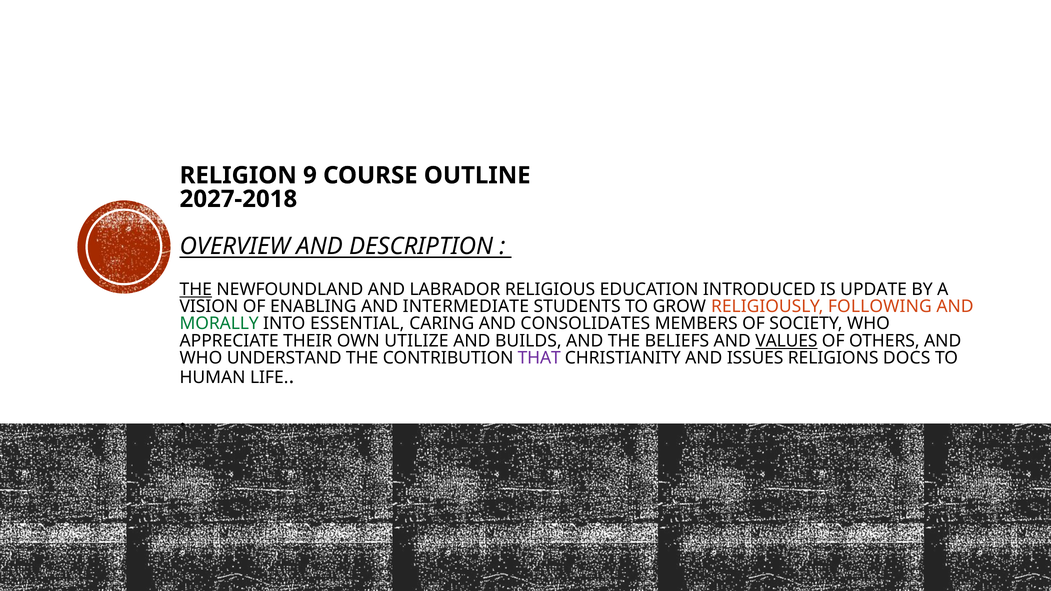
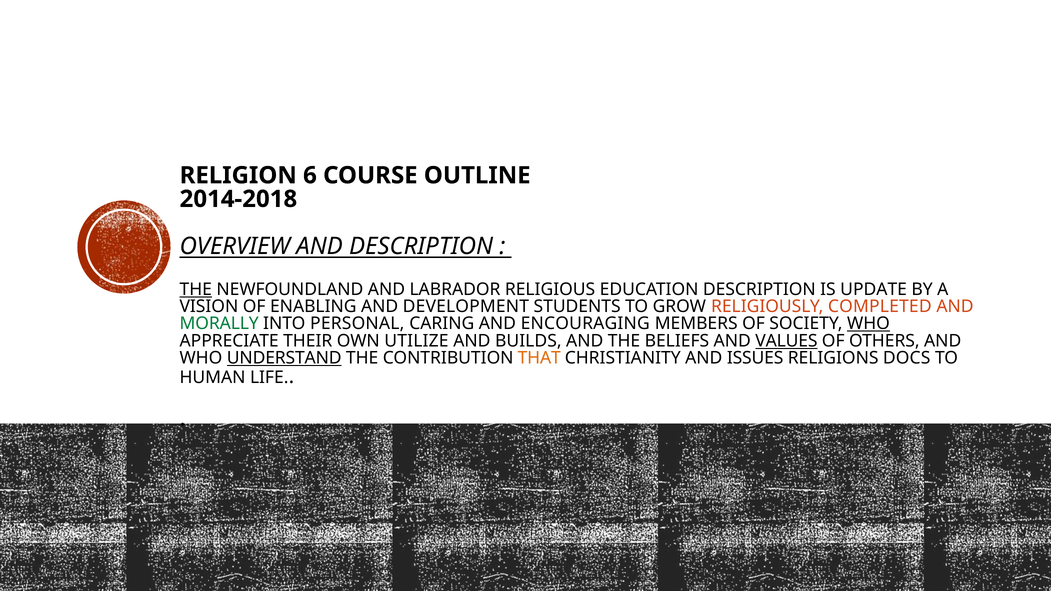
9: 9 -> 6 (310, 175)
2027-2018: 2027-2018 -> 2014-2018 (238, 199)
EDUCATION INTRODUCED: INTRODUCED -> DESCRIPTION (759, 289)
INTERMEDIATE: INTERMEDIATE -> DEVELOPMENT (466, 307)
FOLLOWING: FOLLOWING -> COMPLETED (880, 307)
ESSENTIAL: ESSENTIAL -> PERSONAL (357, 324)
CONSOLIDATES: CONSOLIDATES -> ENCOURAGING (585, 324)
WHO underline: none -> present (868, 324)
UNDERSTAND underline: none -> present (284, 358)
THAT colour: purple -> orange (539, 358)
